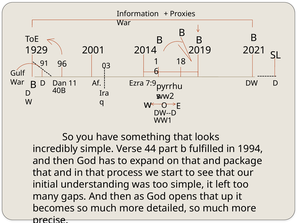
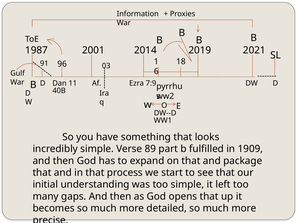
1929: 1929 -> 1987 (37, 50)
44: 44 -> 89 (150, 149)
1994: 1994 -> 1909 (250, 149)
